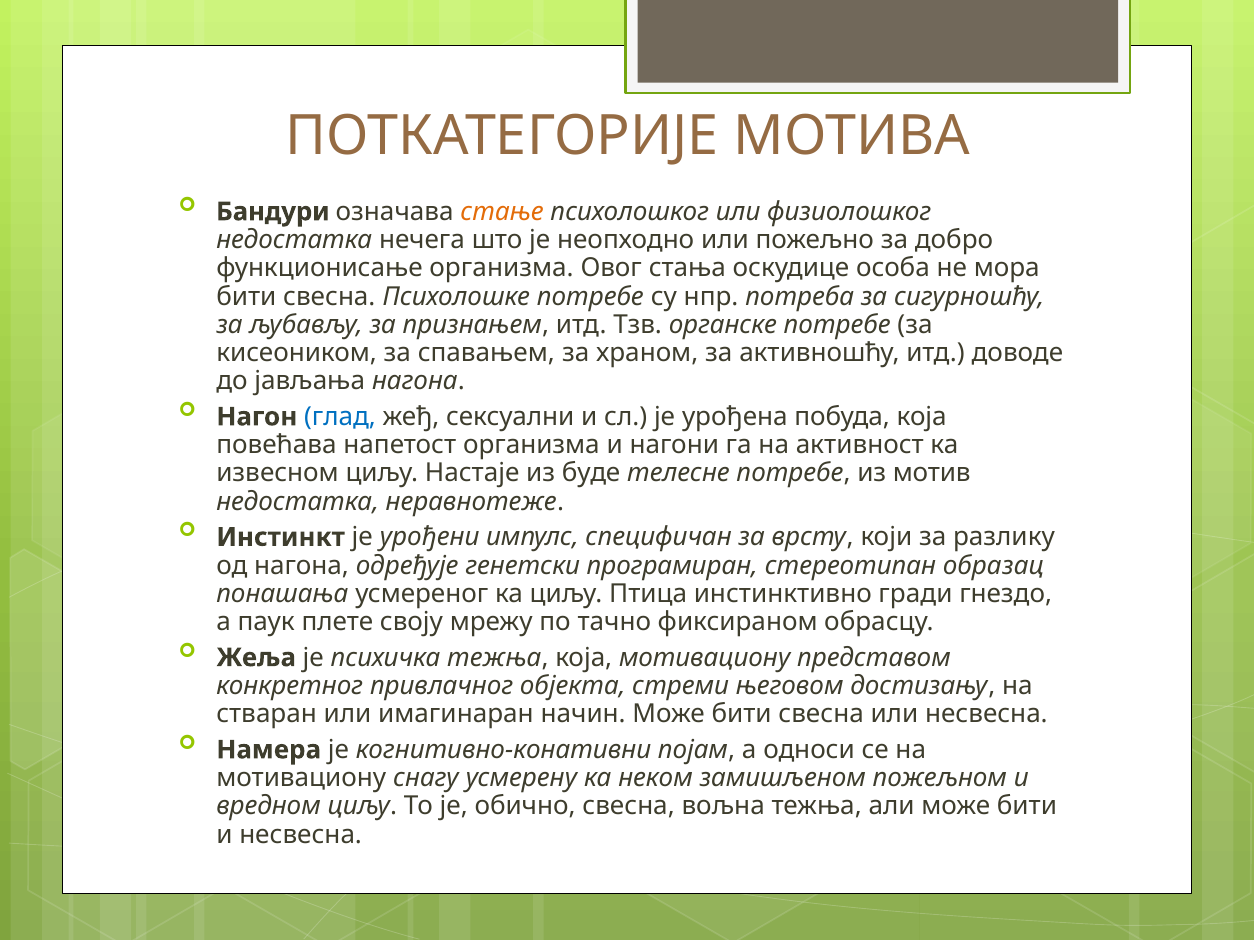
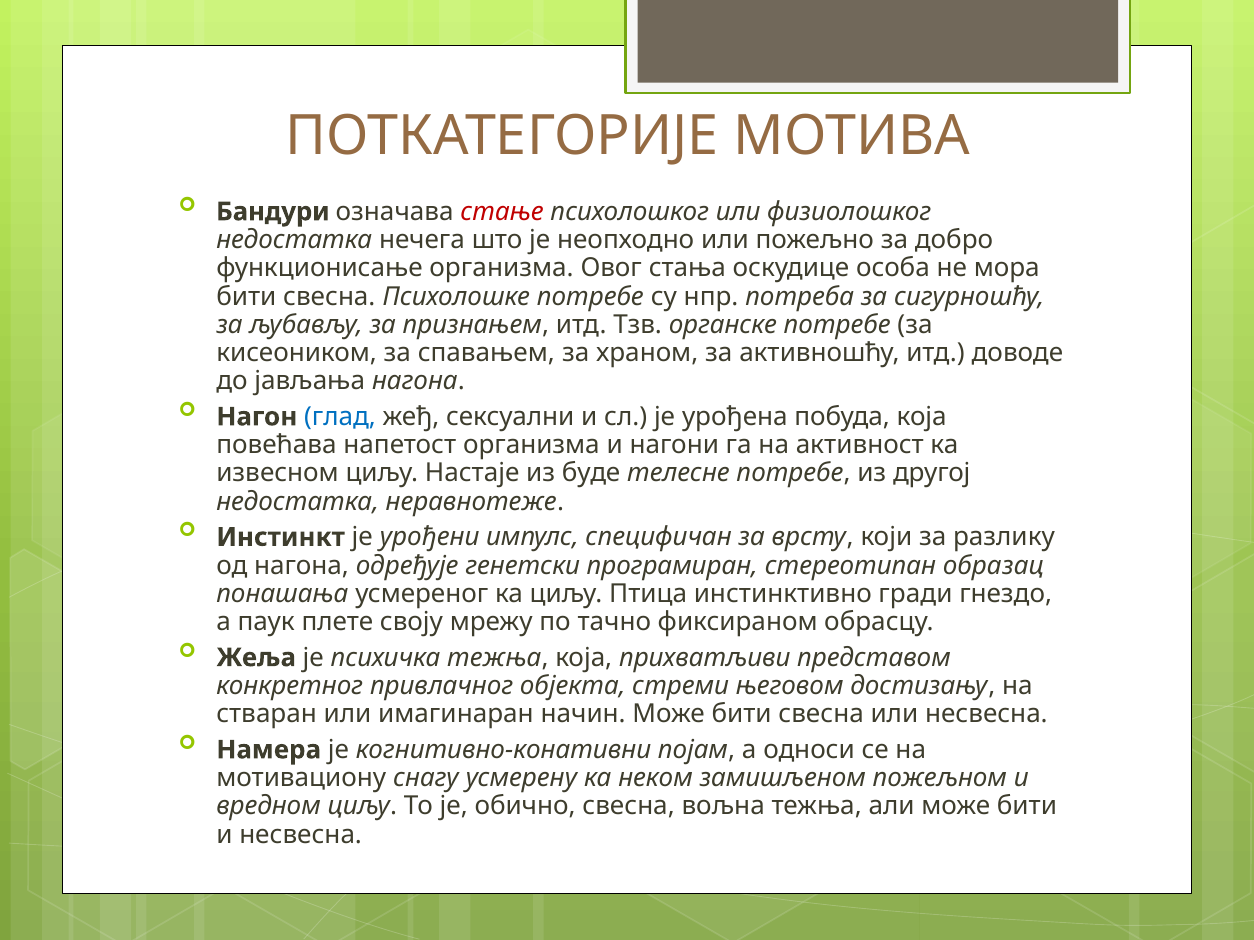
стање colour: orange -> red (502, 212)
мотив: мотив -> другој (932, 474)
која мотивациону: мотивациону -> прихватљиви (705, 658)
